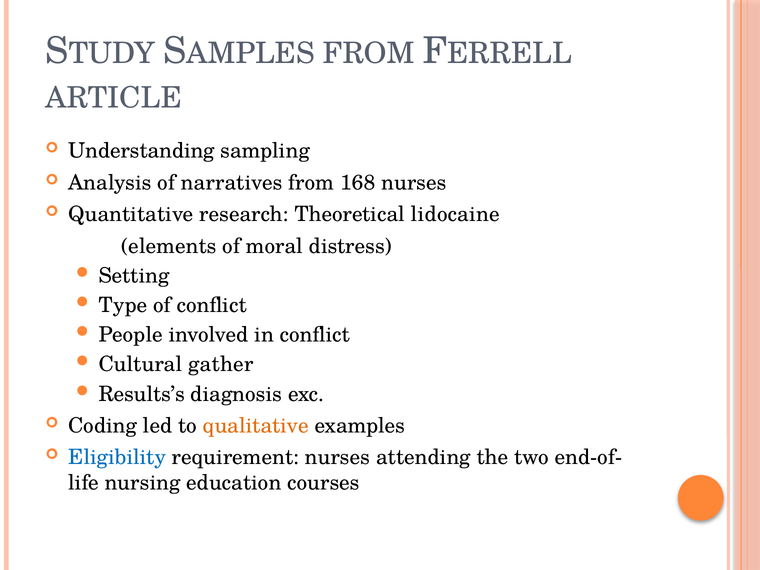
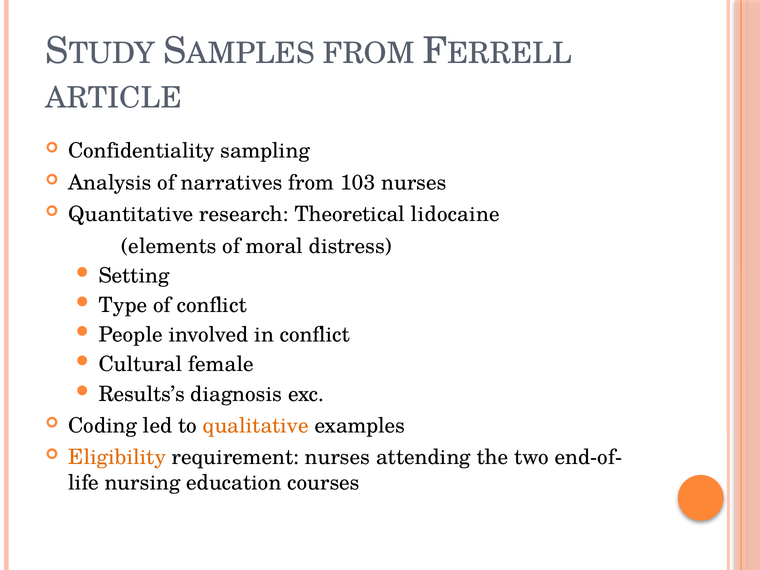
Understanding: Understanding -> Confidentiality (141, 151)
168: 168 -> 103 (358, 183)
gather: gather -> female (221, 364)
Eligibility colour: blue -> orange (117, 457)
